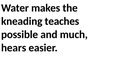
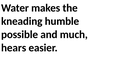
teaches: teaches -> humble (62, 21)
